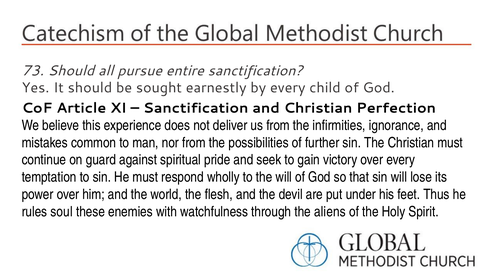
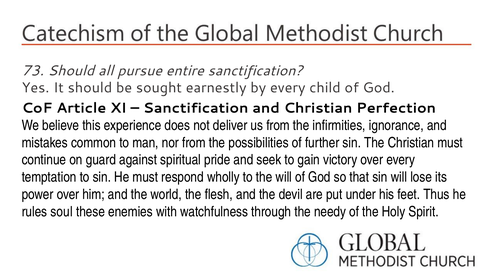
aliens: aliens -> needy (330, 212)
